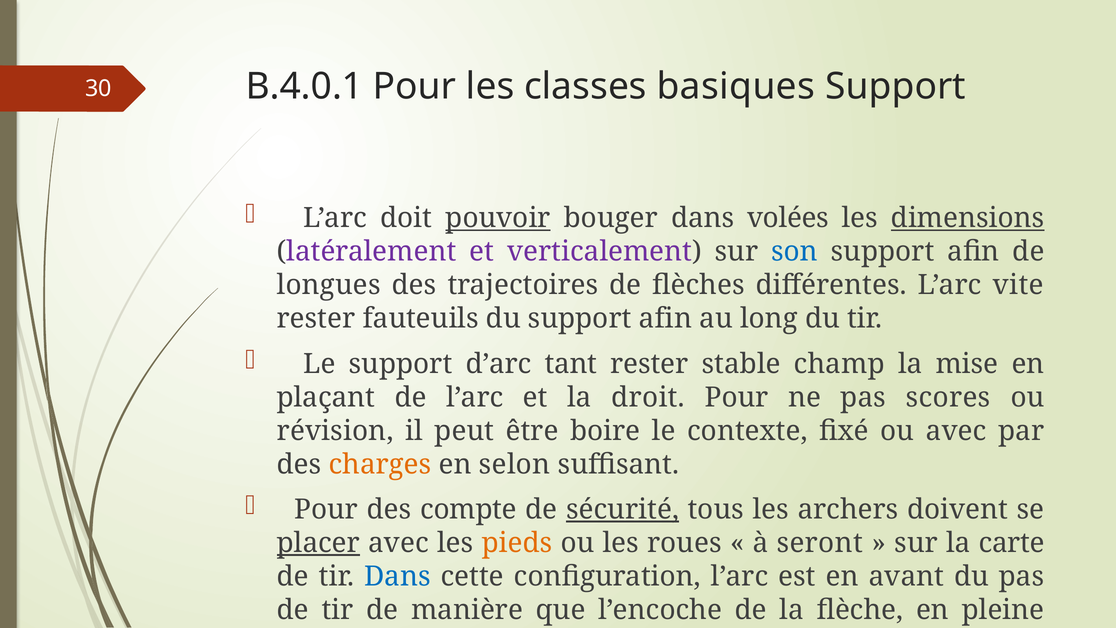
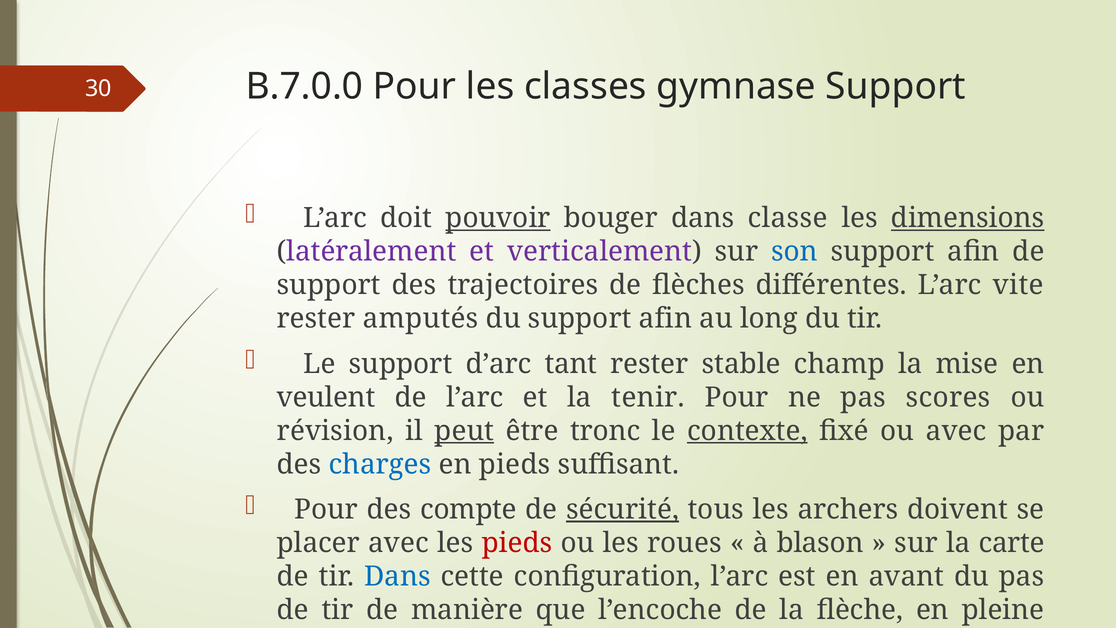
B.4.0.1: B.4.0.1 -> B.7.0.0 (304, 86)
basiques: basiques -> gymnase (736, 86)
volées: volées -> classe (788, 218)
longues: longues -> support (329, 285)
fauteuils: fauteuils -> amputés (420, 319)
plaçant: plaçant -> veulent (326, 397)
droit: droit -> tenir (648, 397)
peut underline: none -> present (464, 431)
boire: boire -> tronc (605, 431)
contexte underline: none -> present (747, 431)
charges colour: orange -> blue (380, 464)
en selon: selon -> pieds (515, 464)
placer underline: present -> none (318, 543)
pieds colour: orange -> red (517, 543)
seront: seront -> blason (820, 543)
